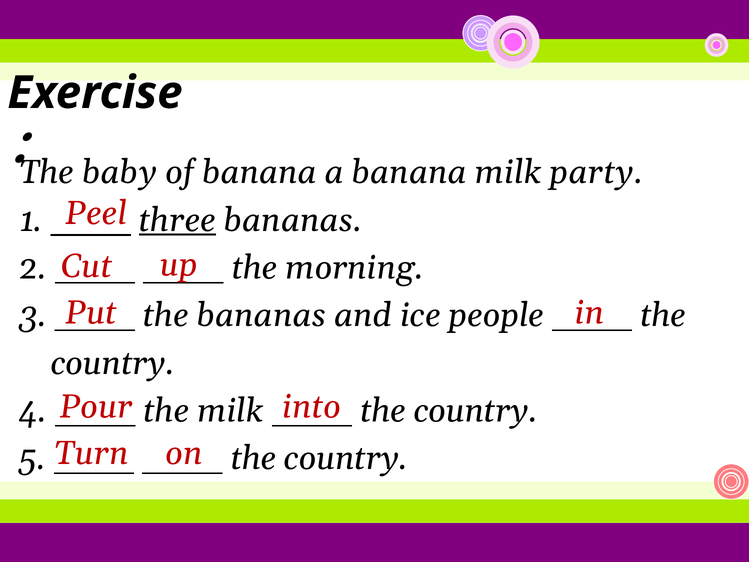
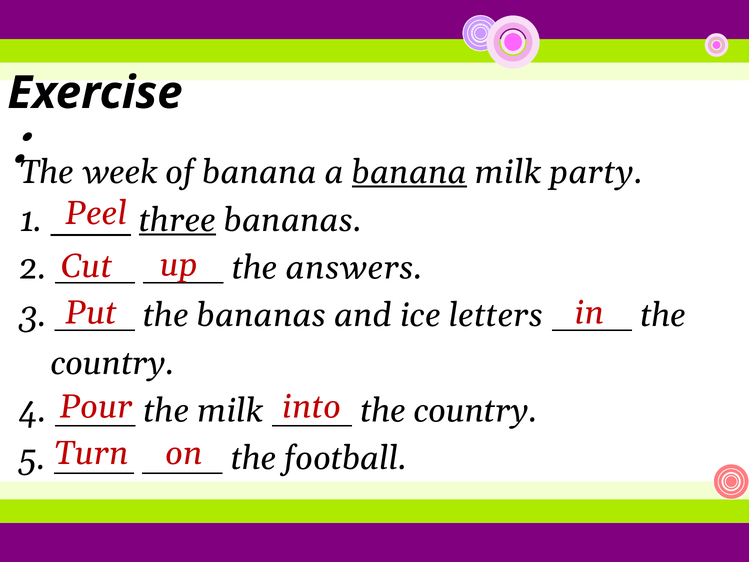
baby: baby -> week (120, 172)
banana underline: none -> present (409, 172)
morning: morning -> answers (354, 268)
people: people -> letters (496, 315)
5 the country: country -> football (346, 458)
